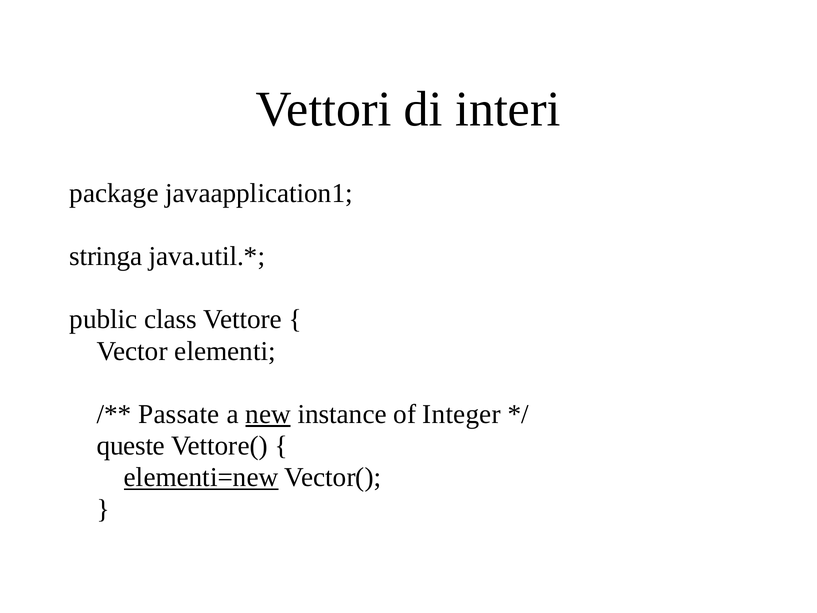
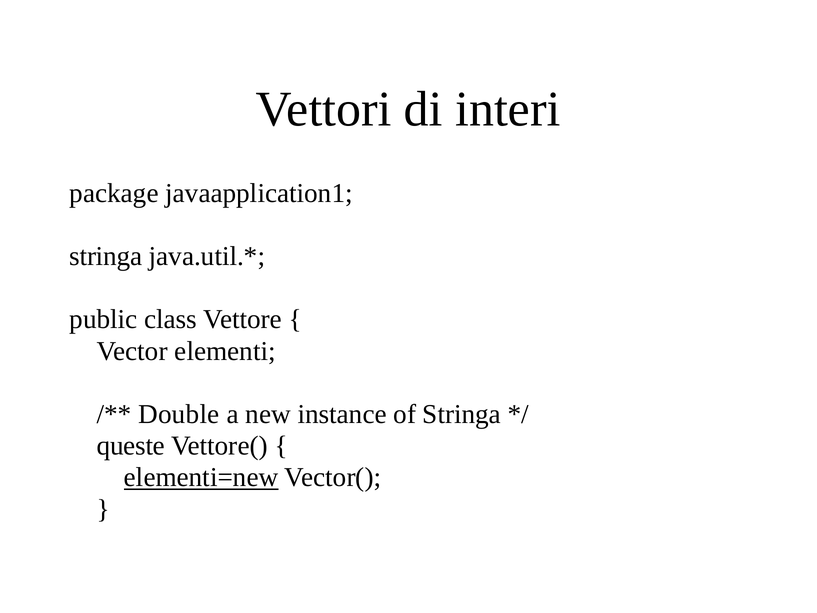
Passate: Passate -> Double (179, 414)
new underline: present -> none (268, 414)
of Integer: Integer -> Stringa (462, 414)
